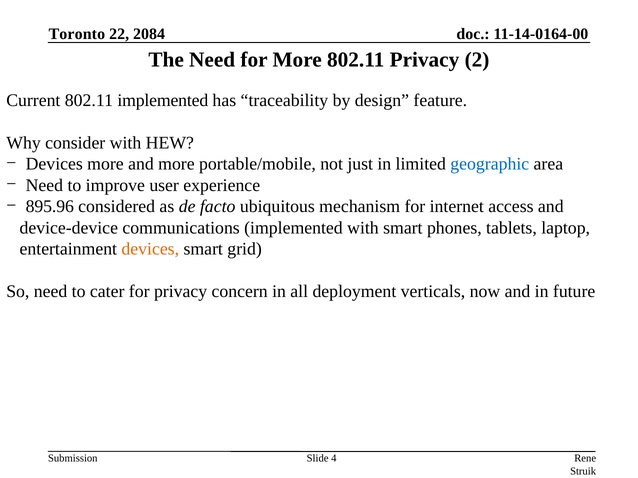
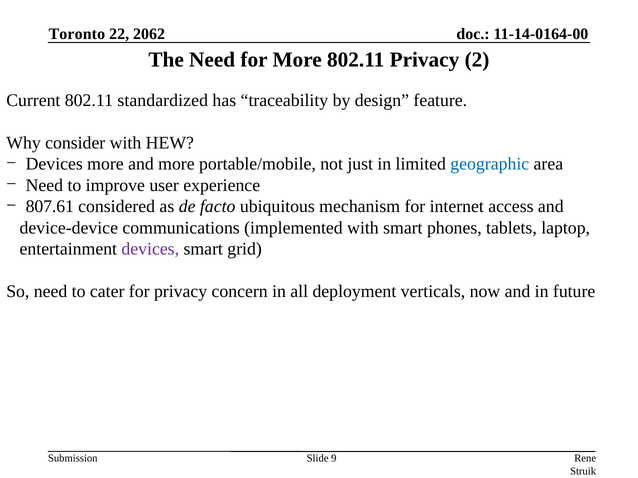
2084: 2084 -> 2062 (149, 34)
802.11 implemented: implemented -> standardized (163, 100)
895.96: 895.96 -> 807.61 (50, 207)
devices colour: orange -> purple (150, 249)
4: 4 -> 9 (334, 459)
